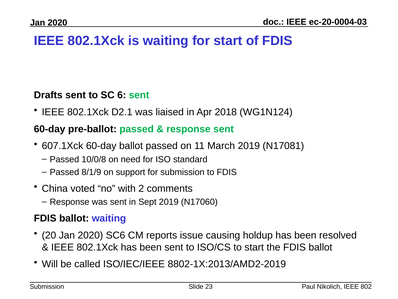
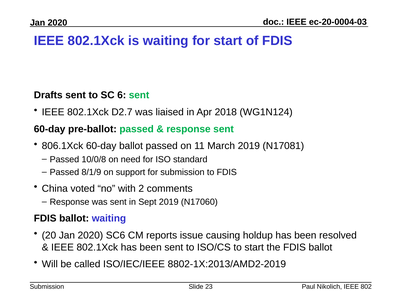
D2.1: D2.1 -> D2.7 (122, 112)
607.1Xck: 607.1Xck -> 806.1Xck (63, 146)
